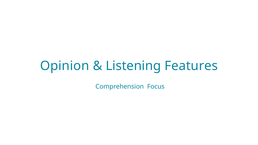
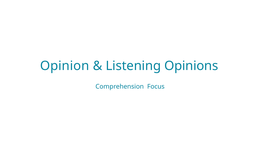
Features: Features -> Opinions (191, 66)
